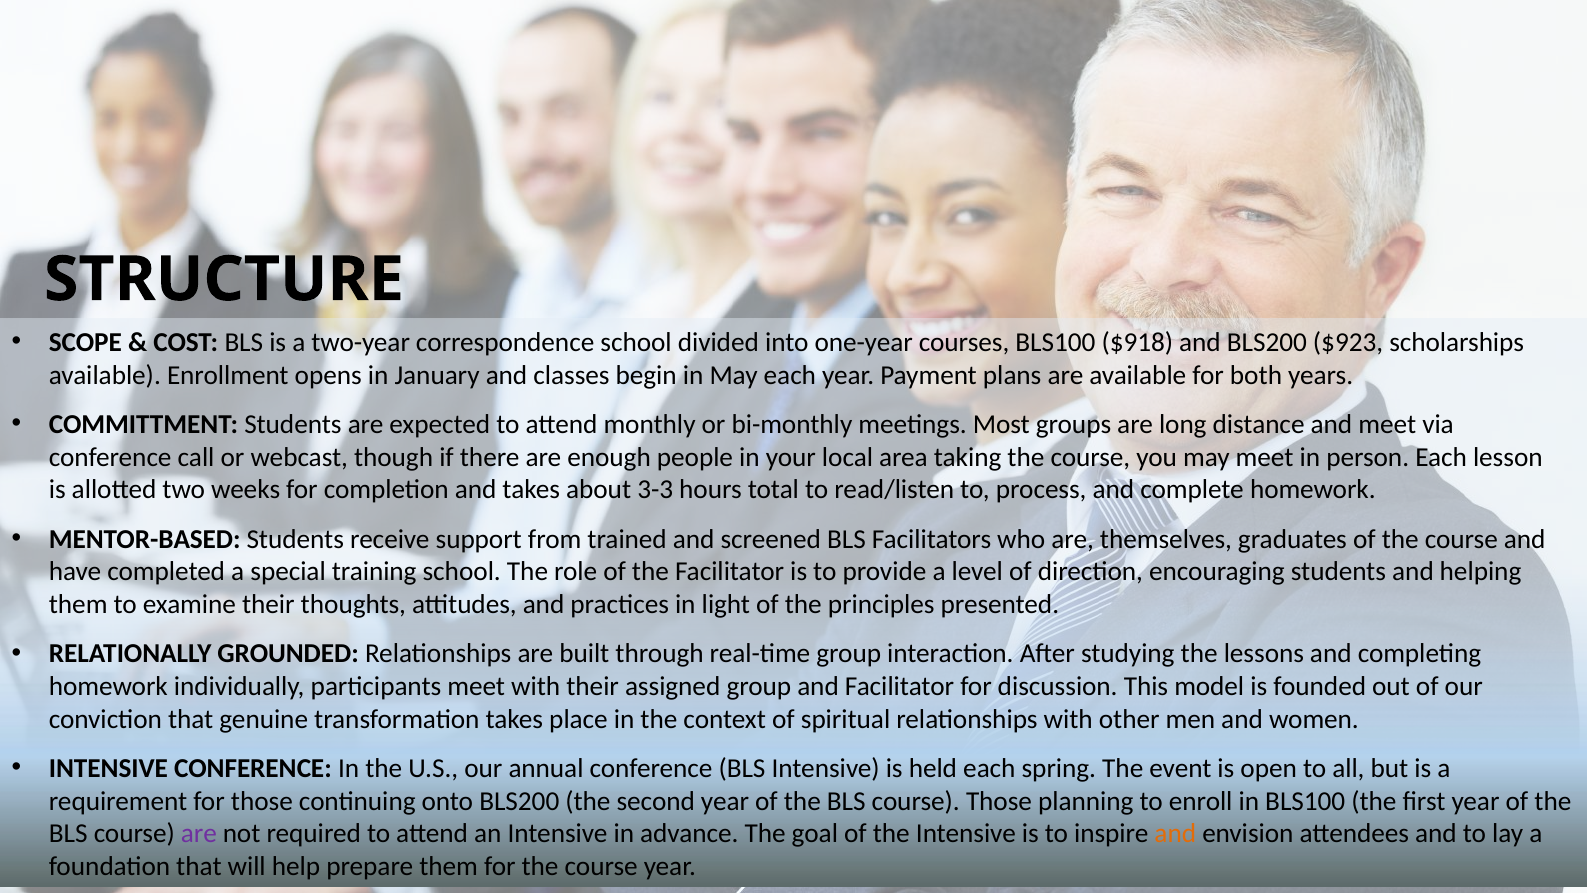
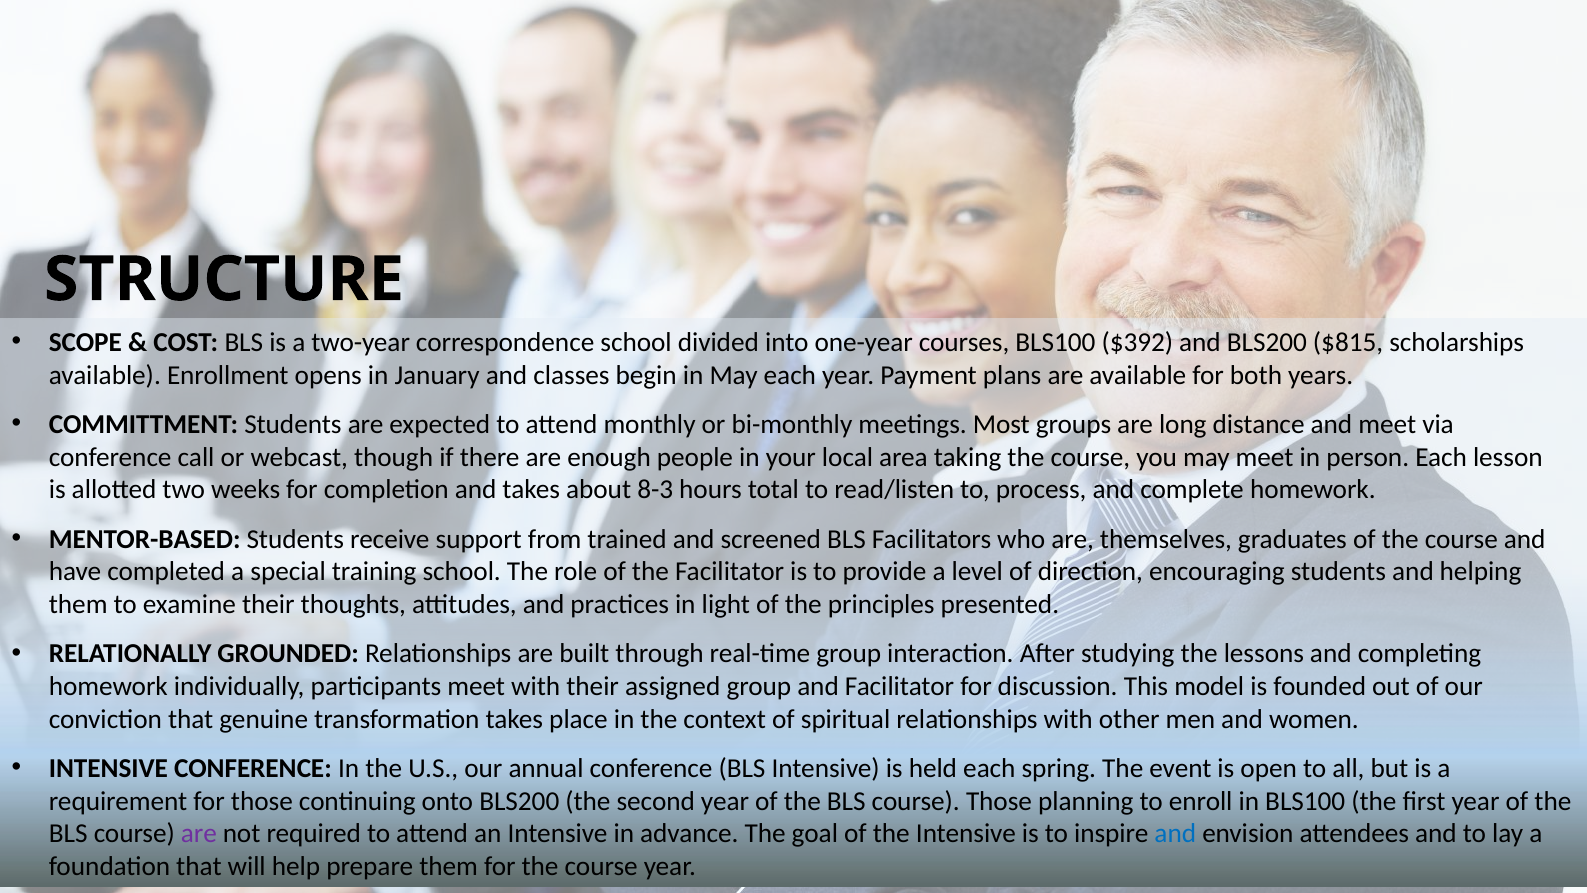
$918: $918 -> $392 (1137, 342)
$923: $923 -> $815 (1348, 342)
3-3: 3-3 -> 8-3 (655, 490)
and colour: orange -> blue (1175, 834)
